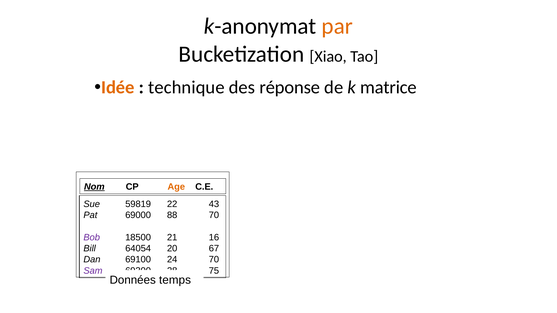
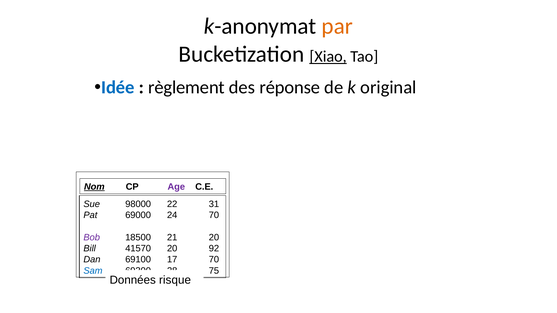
Xiao underline: none -> present (328, 56)
Idée colour: orange -> blue (118, 88)
technique: technique -> règlement (187, 88)
matrice: matrice -> original (388, 88)
Age colour: orange -> purple (176, 187)
59819: 59819 -> 98000 (138, 204)
43: 43 -> 31 (214, 204)
88: 88 -> 24 (172, 215)
21 16: 16 -> 20 (214, 238)
64054: 64054 -> 41570 (138, 249)
67: 67 -> 92 (214, 249)
24: 24 -> 17 (172, 260)
Sam colour: purple -> blue (93, 271)
temps: temps -> risque (175, 280)
